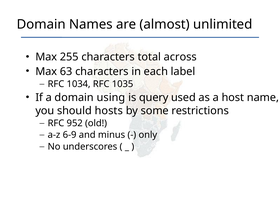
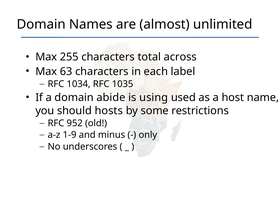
using: using -> abide (111, 98)
query: query -> using (154, 98)
6-9: 6-9 -> 1-9 (70, 135)
